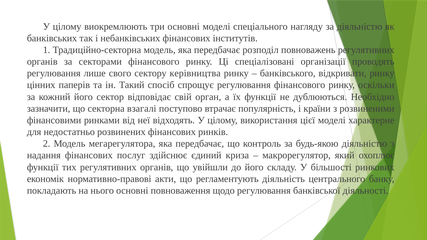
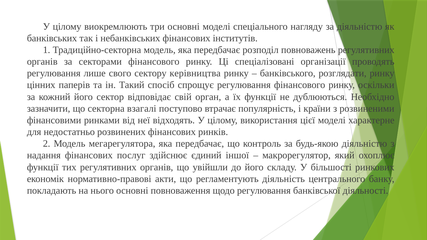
відкривати: відкривати -> розглядати (343, 73)
криза: криза -> іншої (237, 156)
